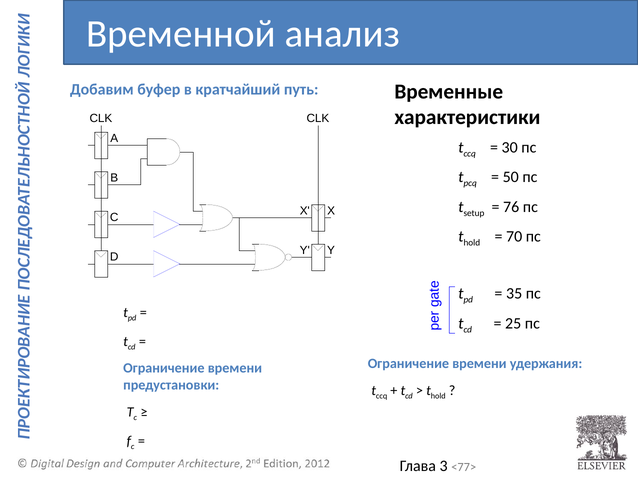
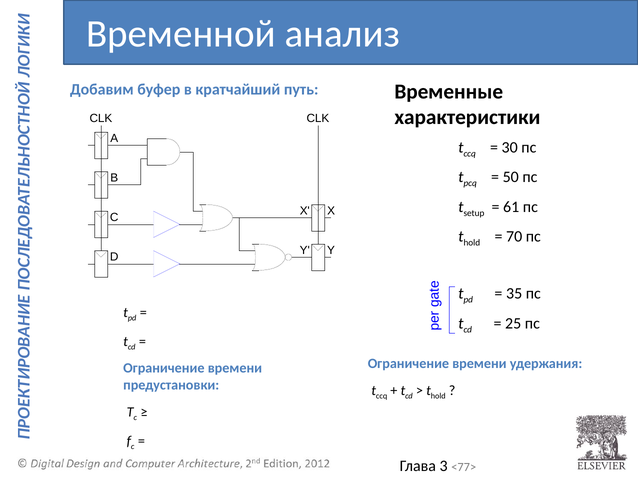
76: 76 -> 61 (511, 207)
